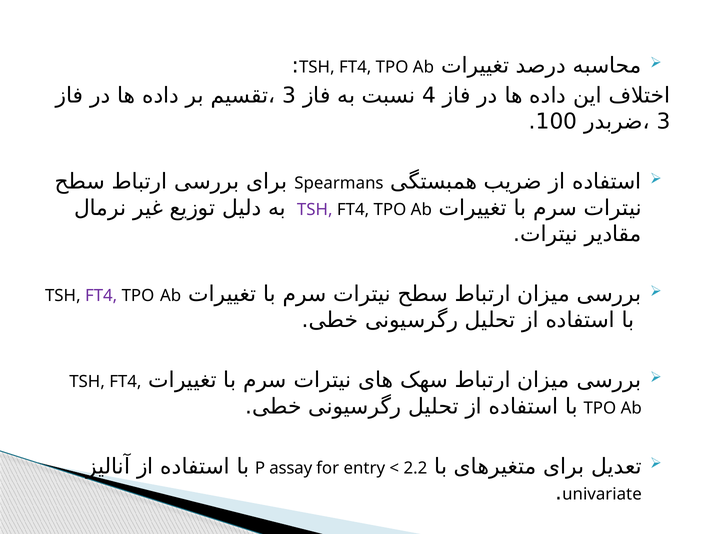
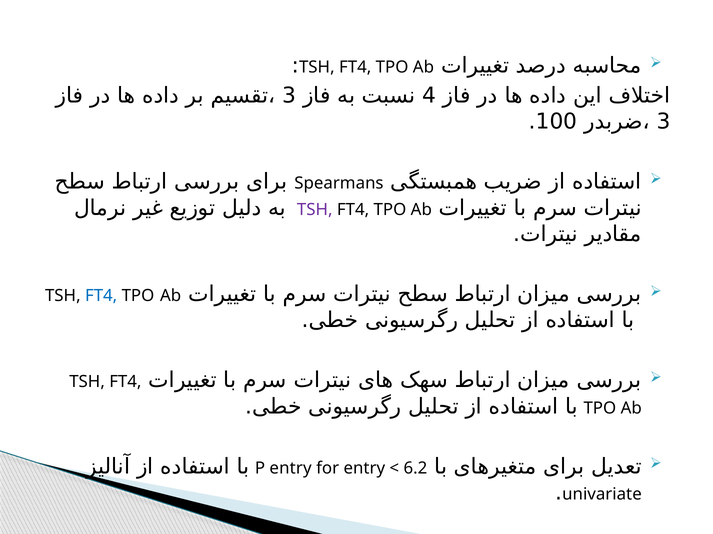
FT4 colour: purple -> blue (101, 296)
P assay: assay -> entry (291, 469)
2.2: 2.2 -> 6.2 (415, 469)
